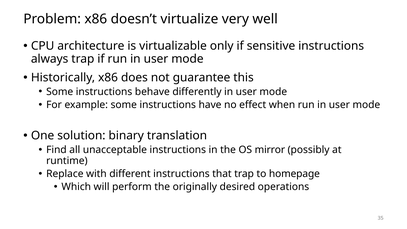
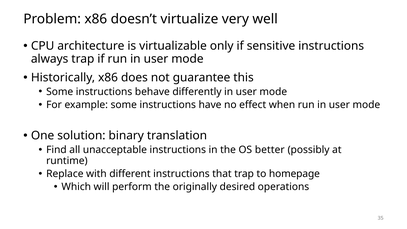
mirror: mirror -> better (270, 150)
